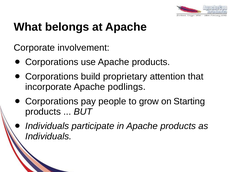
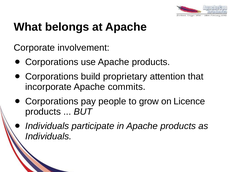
podlings: podlings -> commits (127, 87)
Starting: Starting -> Licence (189, 102)
